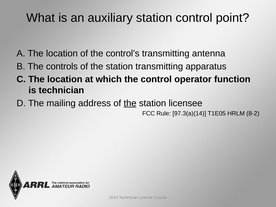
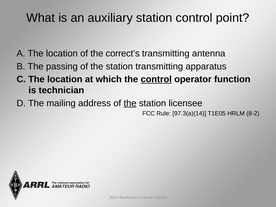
control’s: control’s -> correct’s (123, 54)
controls: controls -> passing (62, 66)
control underline: none -> present (156, 79)
